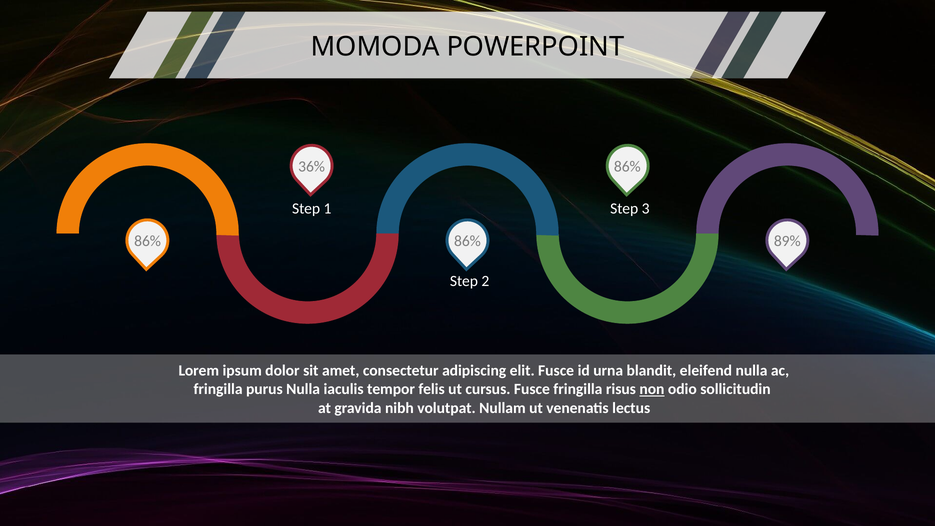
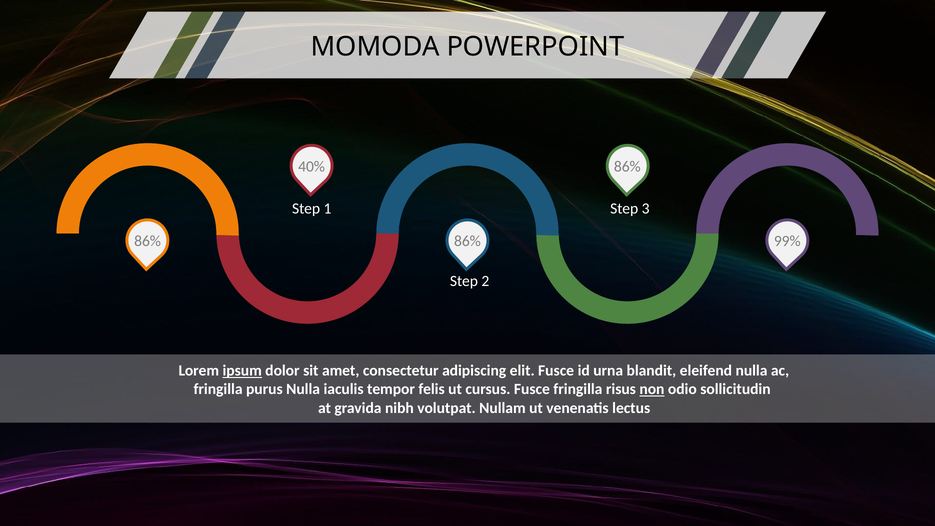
36%: 36% -> 40% (312, 167)
89%: 89% -> 99% (787, 241)
ipsum underline: none -> present (242, 371)
